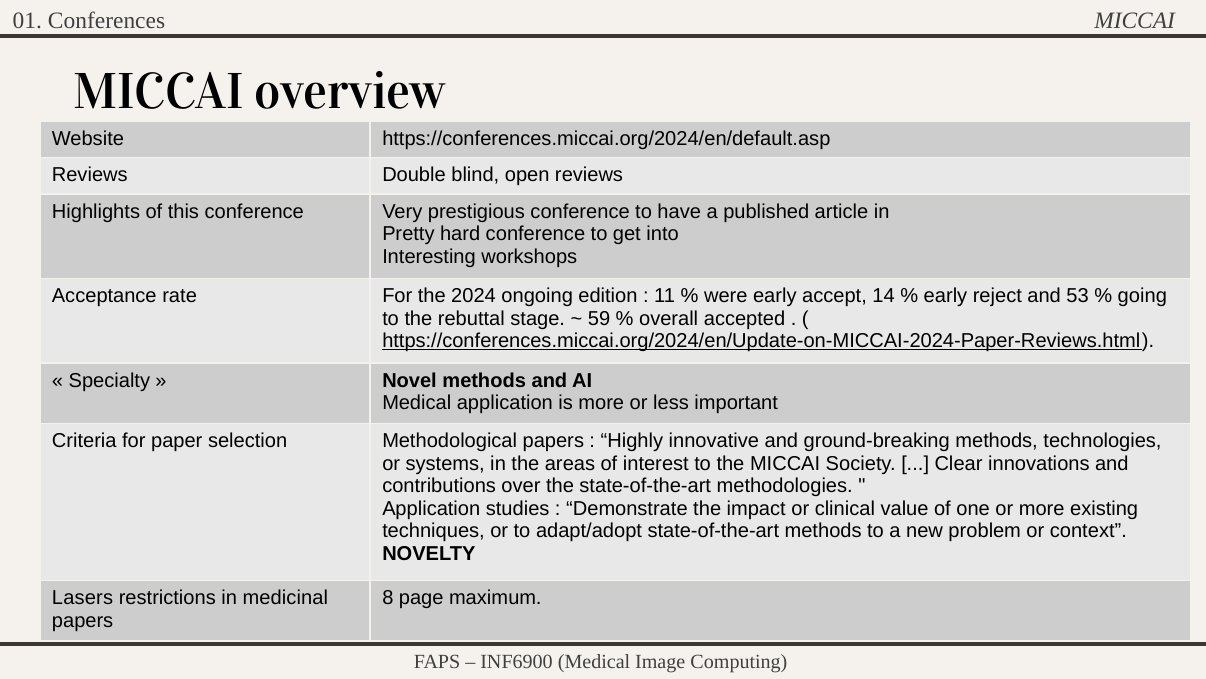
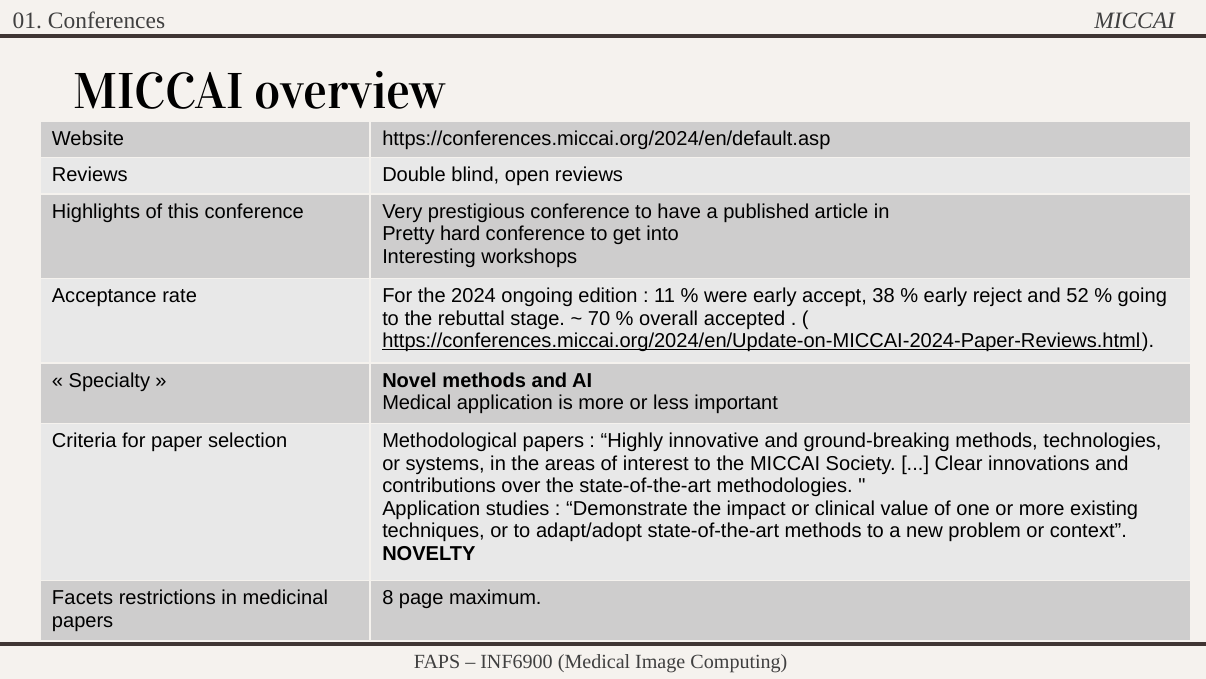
14: 14 -> 38 (884, 296)
53: 53 -> 52 (1078, 296)
59: 59 -> 70 (599, 318)
Lasers: Lasers -> Facets (83, 597)
